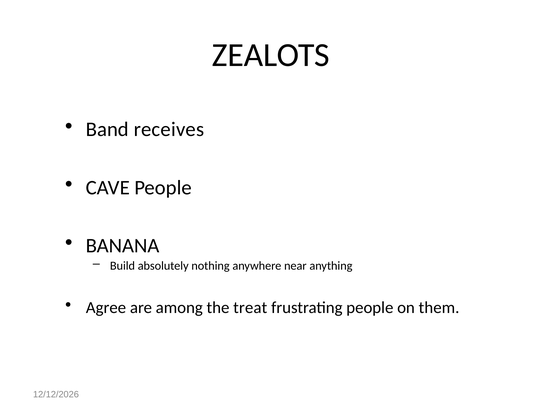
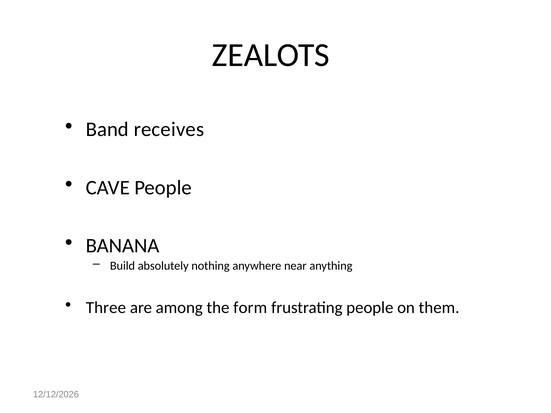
Agree: Agree -> Three (106, 308)
treat: treat -> form (250, 308)
